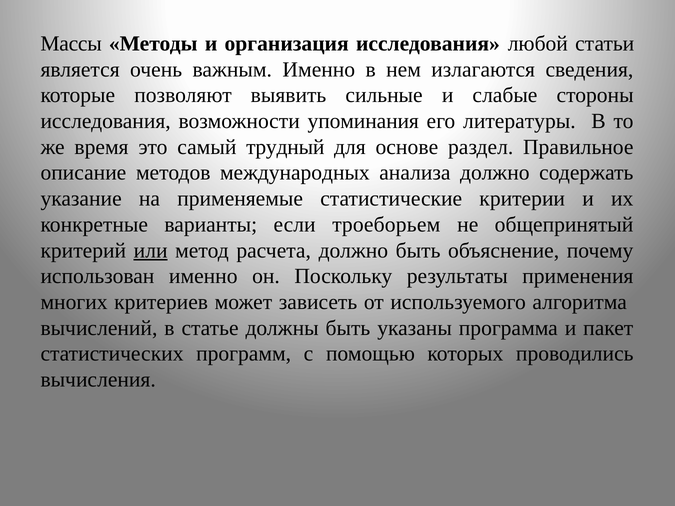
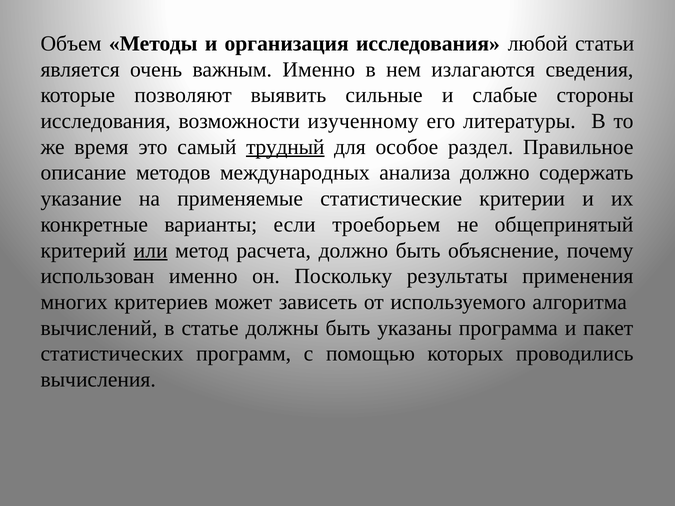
Массы: Массы -> Объем (71, 44)
упоминaния: упоминaния -> изученному (363, 121)
трудный underline: none -> present (285, 147)
основе: основе -> особое (407, 147)
